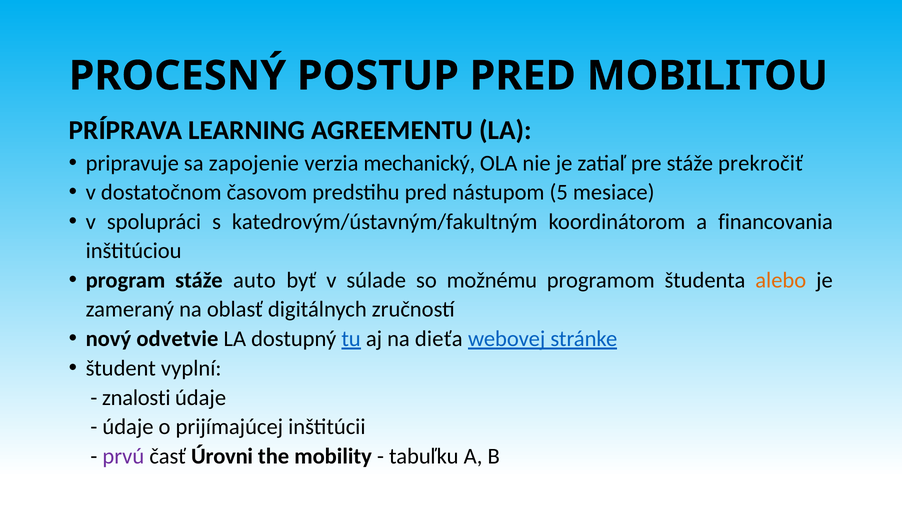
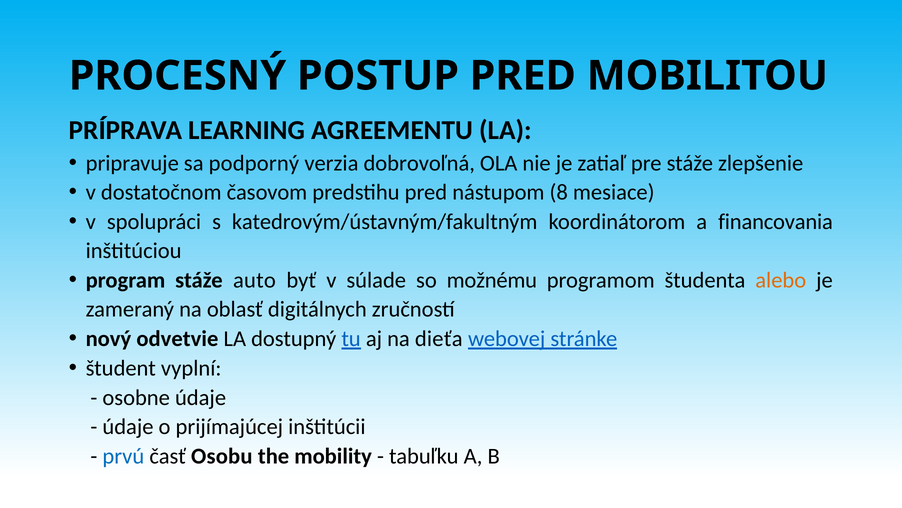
zapojenie: zapojenie -> podporný (254, 163)
mechanický: mechanický -> dobrovoľná (419, 163)
prekročiť: prekročiť -> zlepšenie (761, 163)
5: 5 -> 8 (559, 192)
znalosti: znalosti -> osobne (136, 397)
prvú colour: purple -> blue (123, 456)
Úrovni: Úrovni -> Osobu (222, 456)
